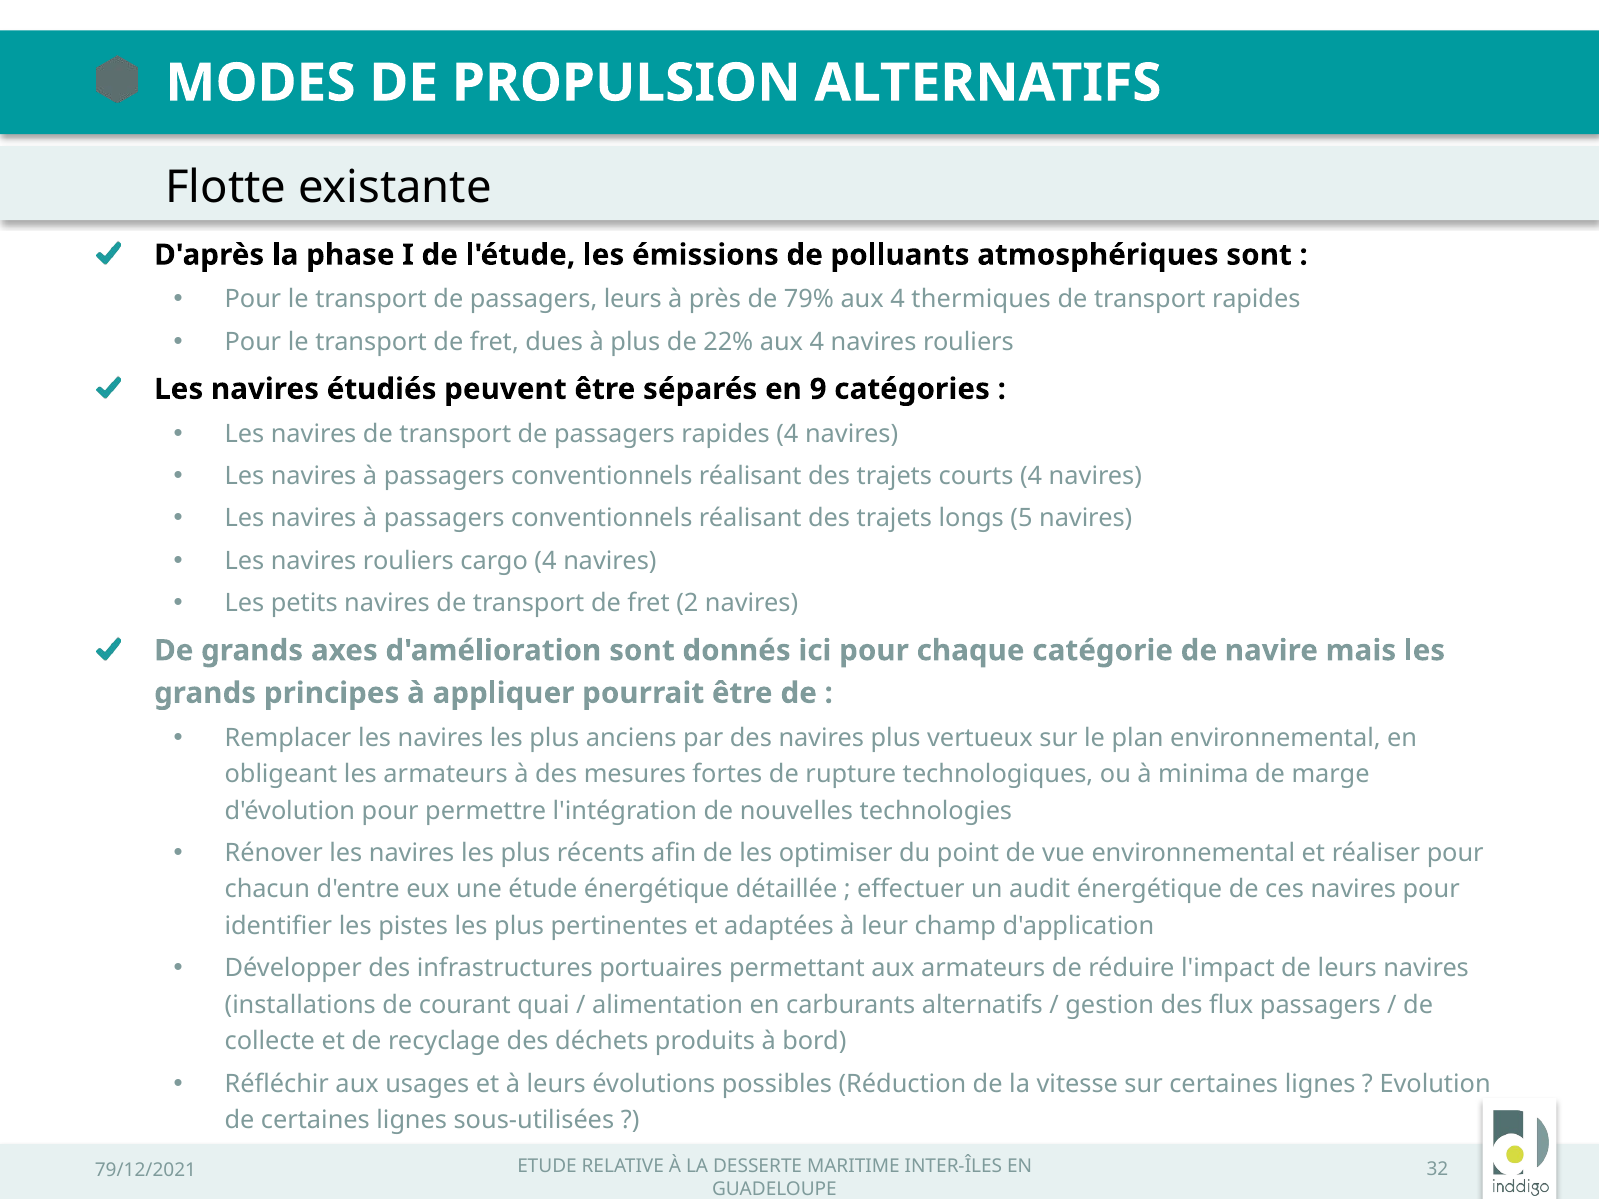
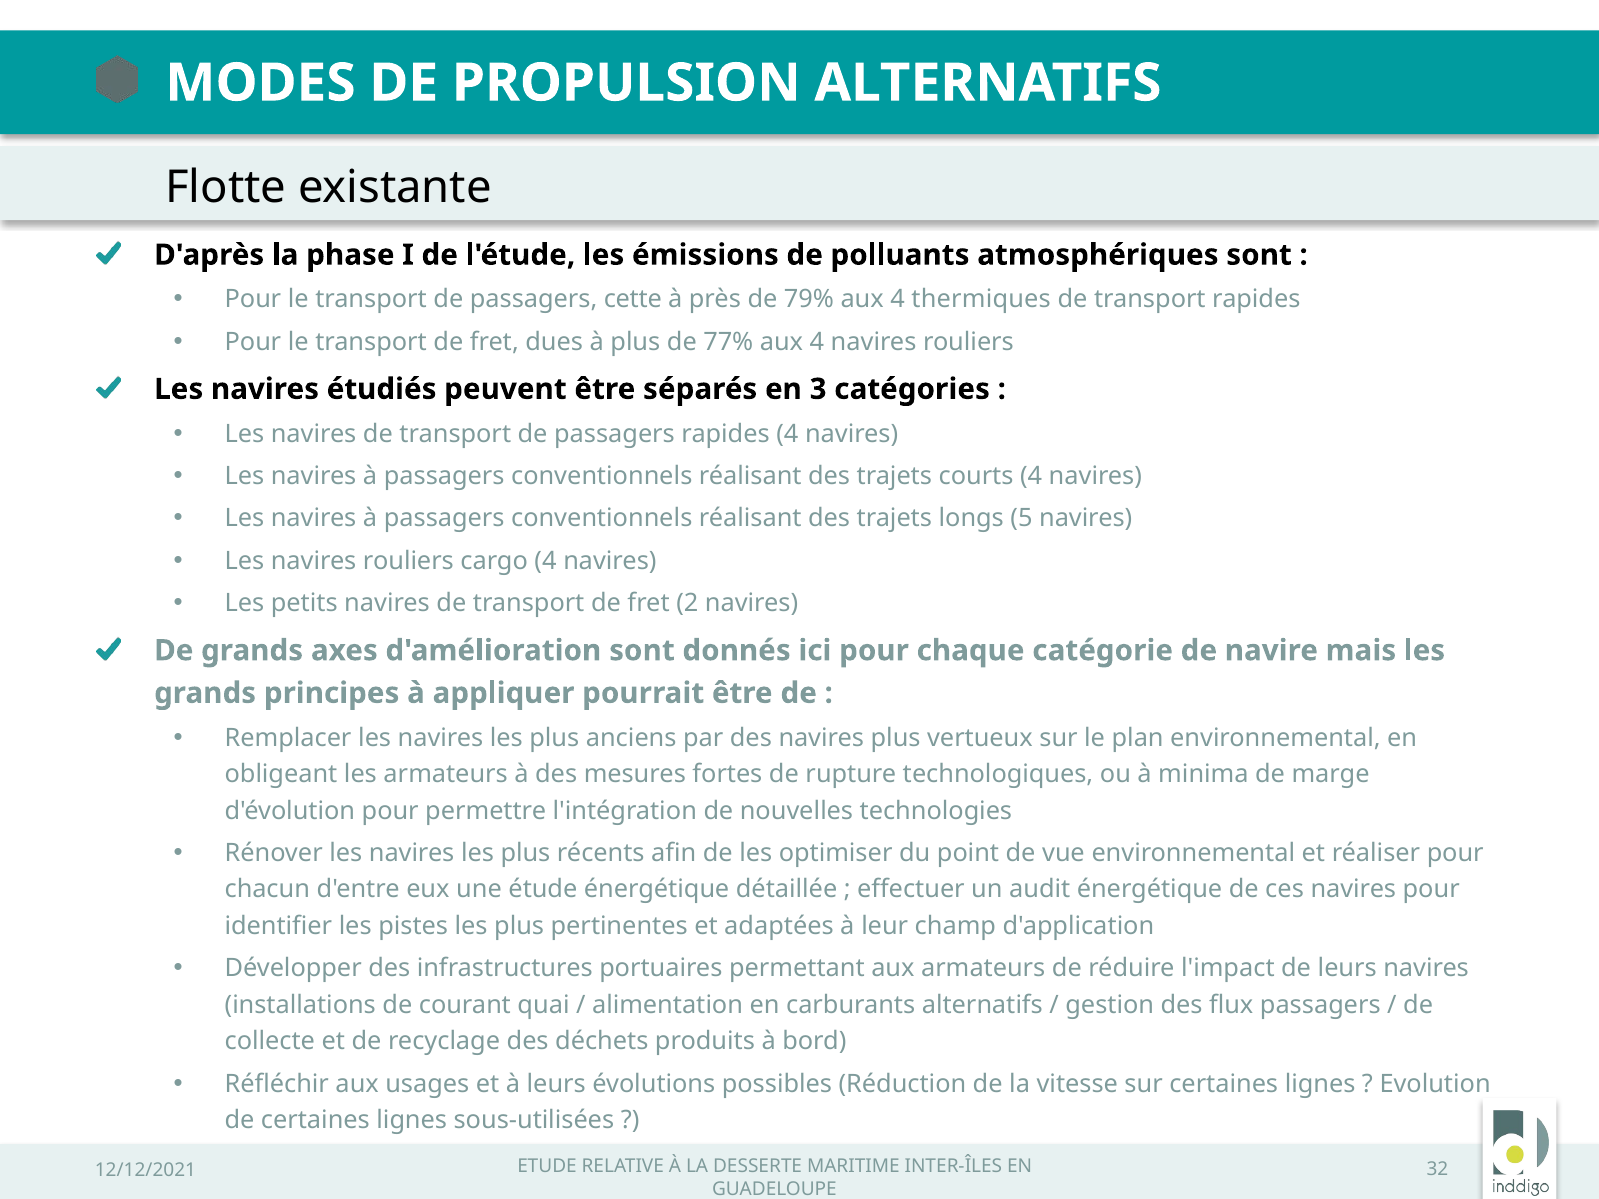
passagers leurs: leurs -> cette (633, 300)
22%: 22% -> 77% (728, 342)
9: 9 -> 3 (818, 389)
79/12/2021: 79/12/2021 -> 12/12/2021 (145, 1171)
